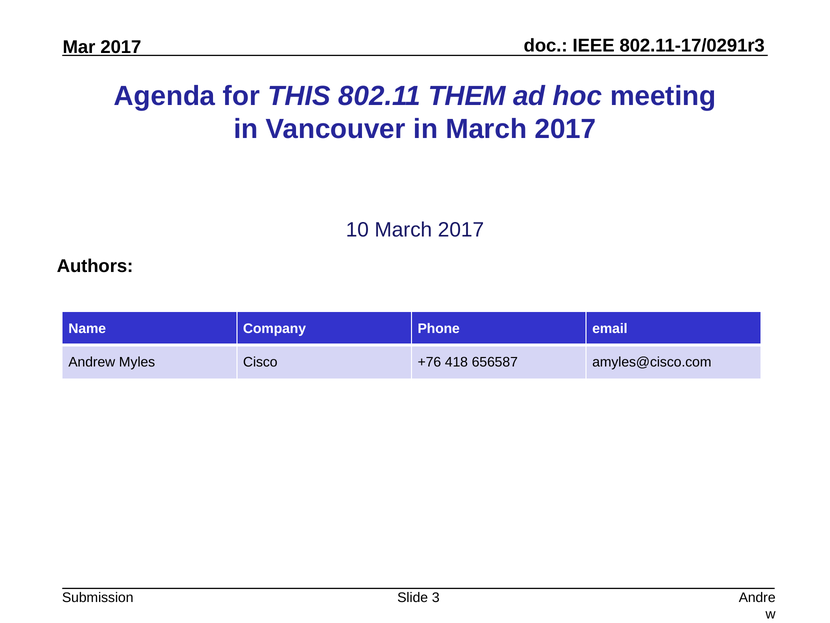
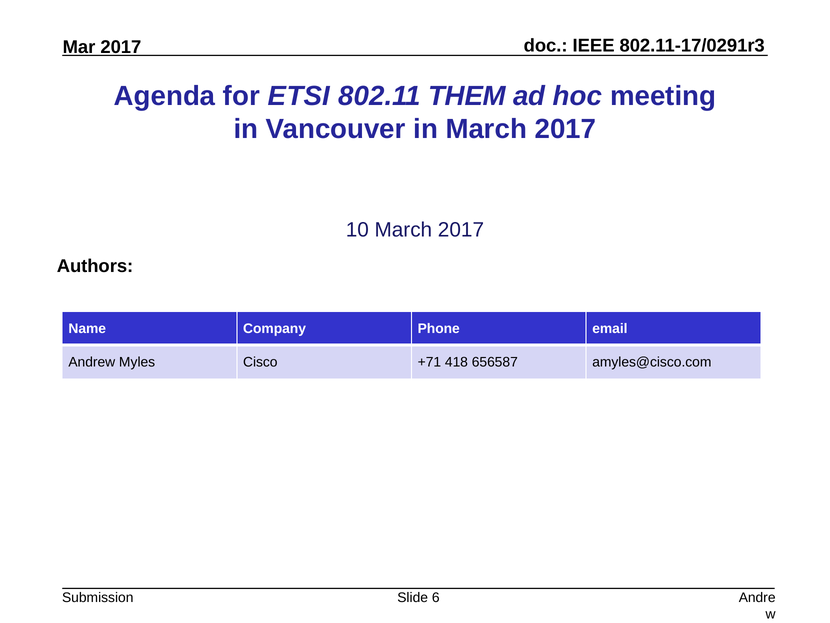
THIS: THIS -> ETSI (299, 96)
+76: +76 -> +71 (429, 362)
3: 3 -> 6 (436, 597)
